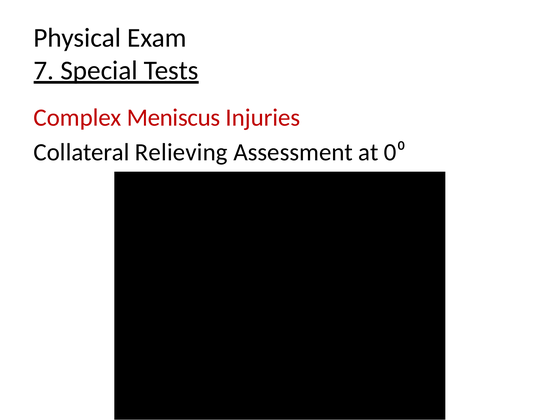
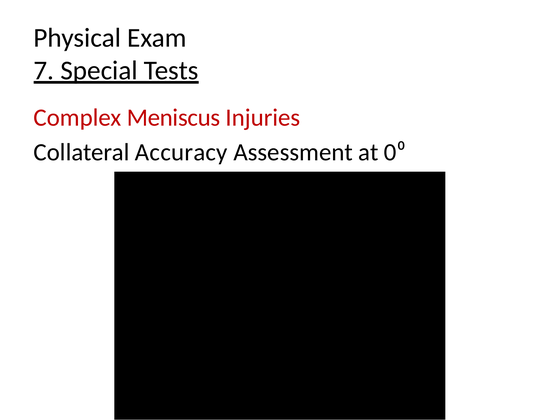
Relieving: Relieving -> Accuracy (181, 152)
